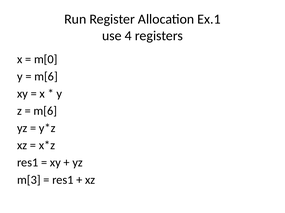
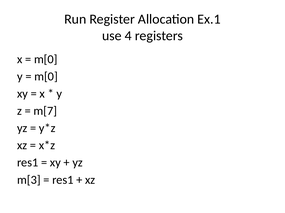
m[6: m[6 -> m[0 (46, 77)
m[6: m[6 -> m[7 (45, 111)
